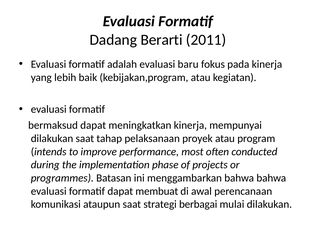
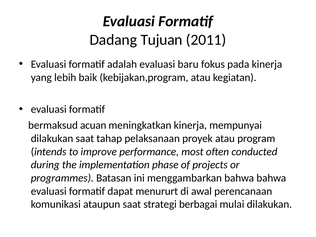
Berarti: Berarti -> Tujuan (162, 40)
bermaksud dapat: dapat -> acuan (93, 125)
membuat: membuat -> menururt (157, 191)
